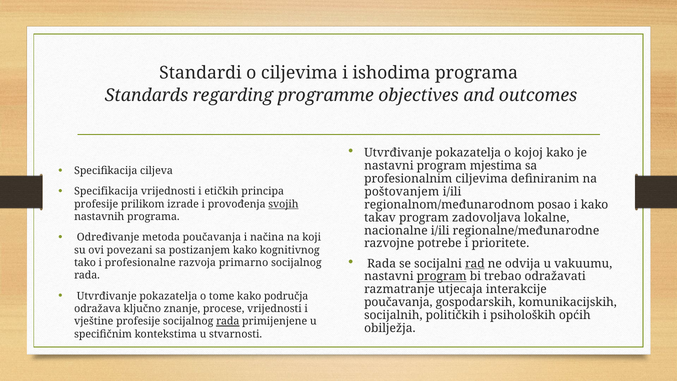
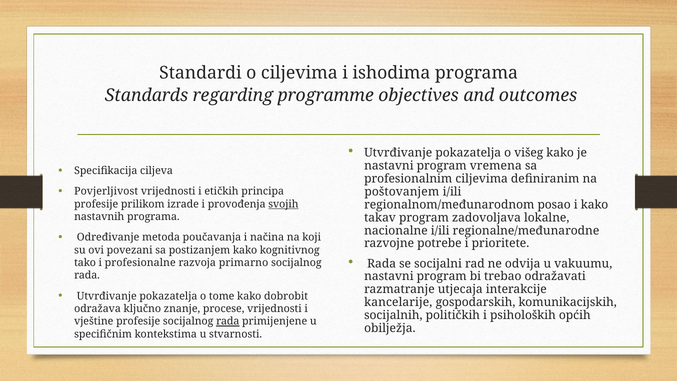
kojoj: kojoj -> višeg (529, 153)
mjestima: mjestima -> vremena (496, 166)
Specifikacija: Specifikacija -> Povjerljivost (106, 191)
rad underline: present -> none (475, 263)
program underline: present -> none (442, 276)
područja: područja -> dobrobit (286, 296)
poučavanja: poučavanja -> kancelarije (398, 302)
